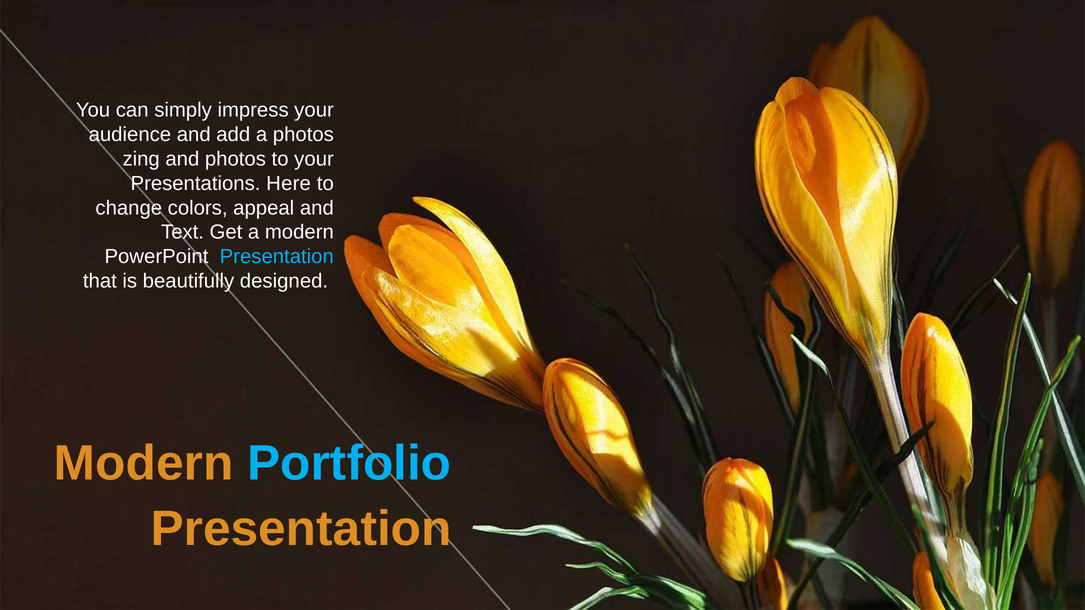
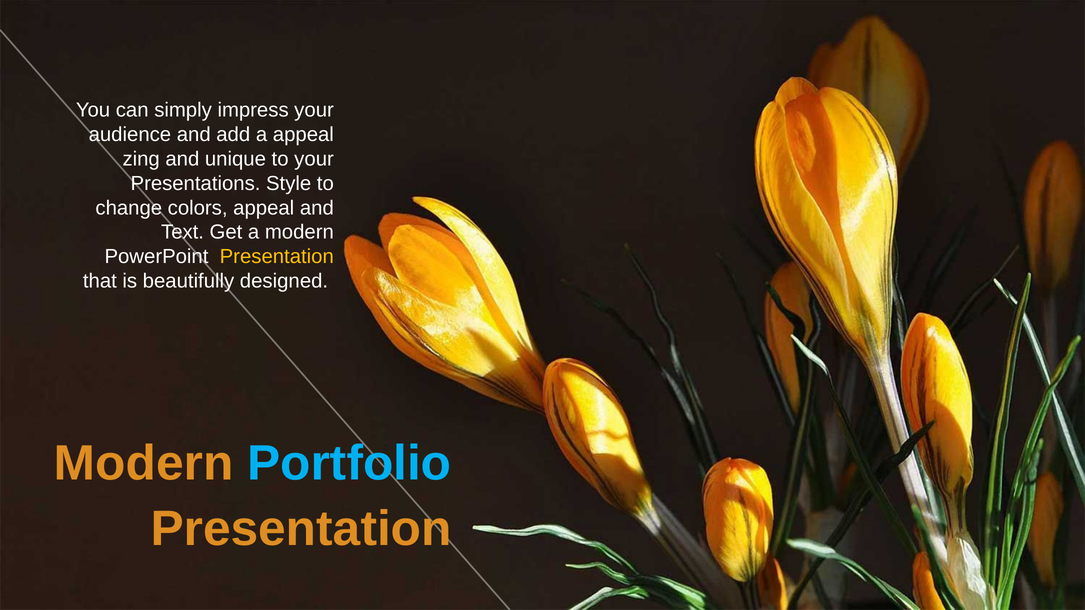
a photos: photos -> appeal (303, 135)
and photos: photos -> unique (235, 159)
Here: Here -> Style (289, 184)
Presentation colour: light blue -> yellow (277, 257)
